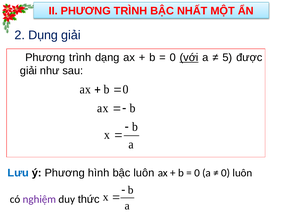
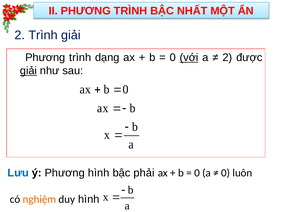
2 Dụng: Dụng -> Trình (43, 35)
5: 5 -> 2 (227, 57)
giải underline: none -> present (28, 71)
bậc luôn: luôn -> phải (144, 173)
nghiệm colour: purple -> orange (39, 199)
duy thức: thức -> hình (89, 199)
